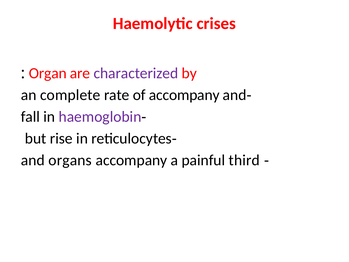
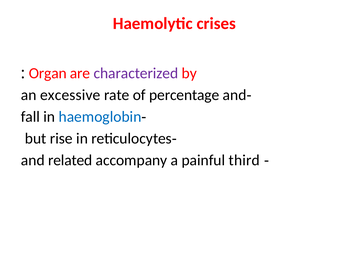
complete: complete -> excessive (70, 95)
of accompany: accompany -> percentage (184, 95)
haemoglobin colour: purple -> blue (100, 117)
organs: organs -> related (70, 160)
